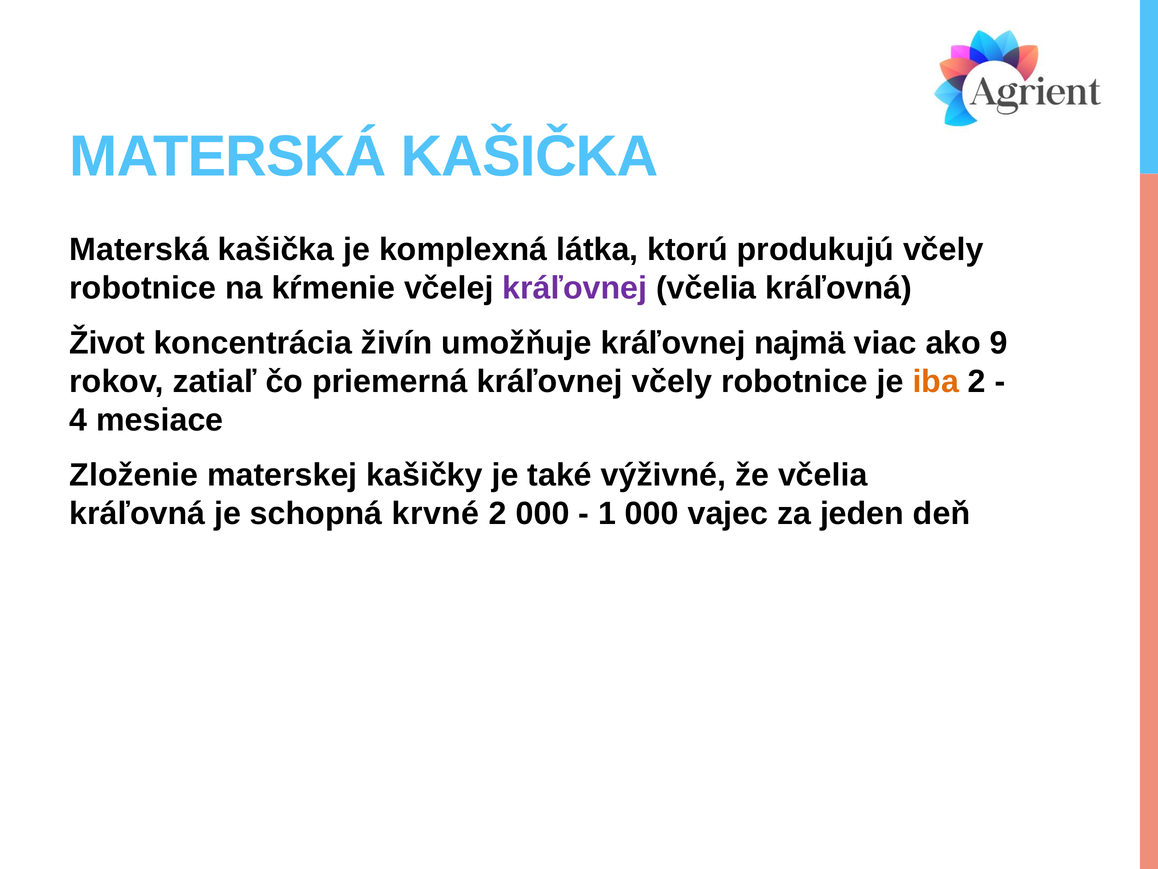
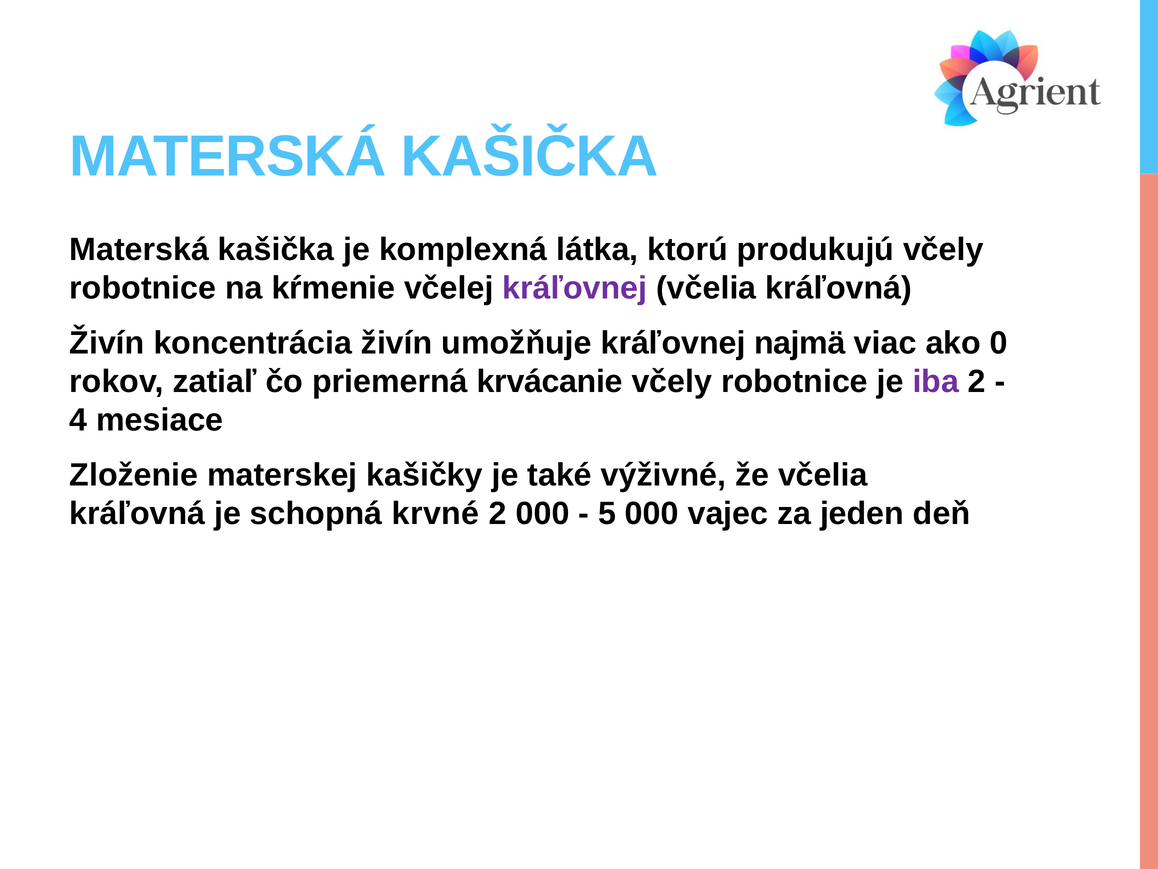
Život: Život -> Živín (107, 343)
9: 9 -> 0 (999, 343)
priemerná kráľovnej: kráľovnej -> krvácanie (550, 381)
iba colour: orange -> purple (936, 381)
1: 1 -> 5 (607, 513)
